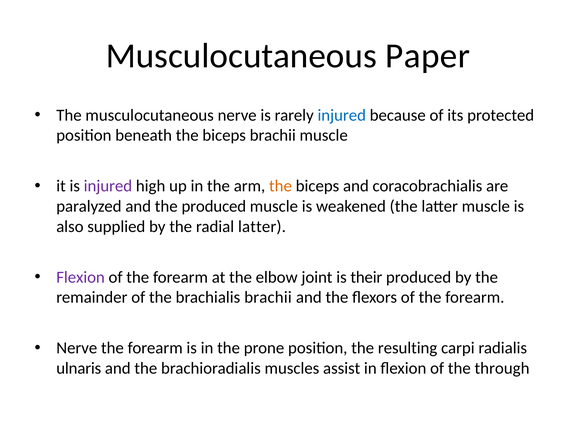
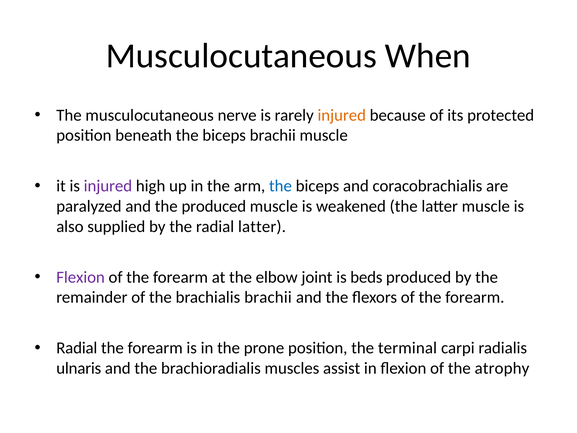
Paper: Paper -> When (428, 56)
injured colour: blue -> orange (342, 115)
the colour: orange -> blue (280, 186)
their: their -> beds (366, 277)
Nerve: Nerve -> Radial (77, 348)
resulting: resulting -> terminal (407, 348)
through: through -> atrophy (502, 368)
